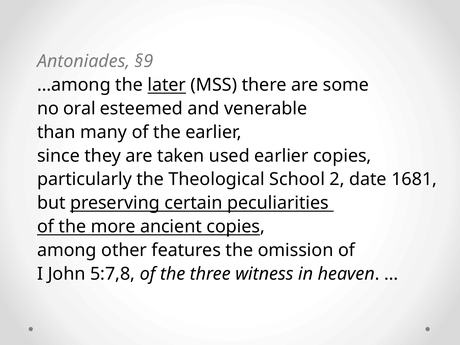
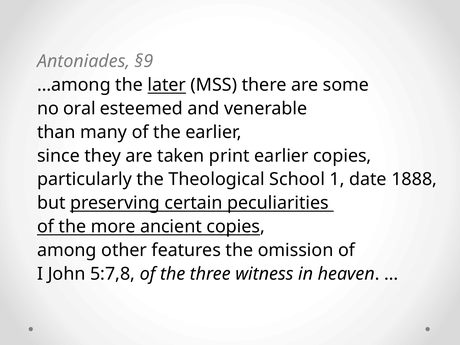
used: used -> print (229, 156)
2: 2 -> 1 (337, 179)
1681: 1681 -> 1888 (414, 179)
